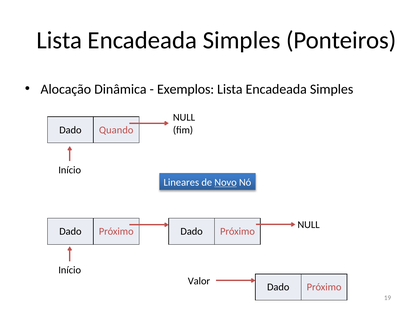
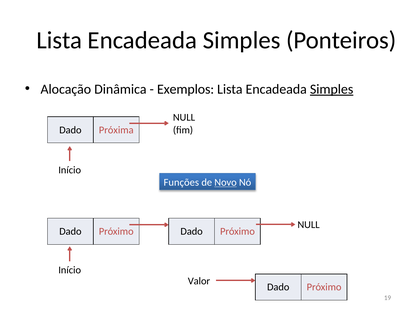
Simples underline: none -> present (332, 89)
Quando: Quando -> Próxima (116, 130)
Lineares: Lineares -> Funções (181, 182)
